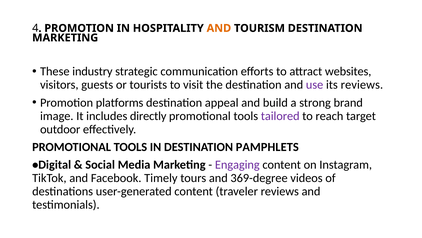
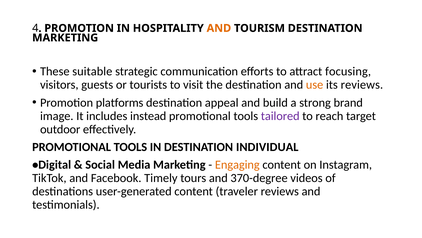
industry: industry -> suitable (92, 71)
websites: websites -> focusing (348, 71)
use colour: purple -> orange (315, 85)
directly: directly -> instead (148, 116)
PAMPHLETS: PAMPHLETS -> INDIVIDUAL (267, 147)
Engaging colour: purple -> orange (237, 164)
369-degree: 369-degree -> 370-degree (259, 178)
